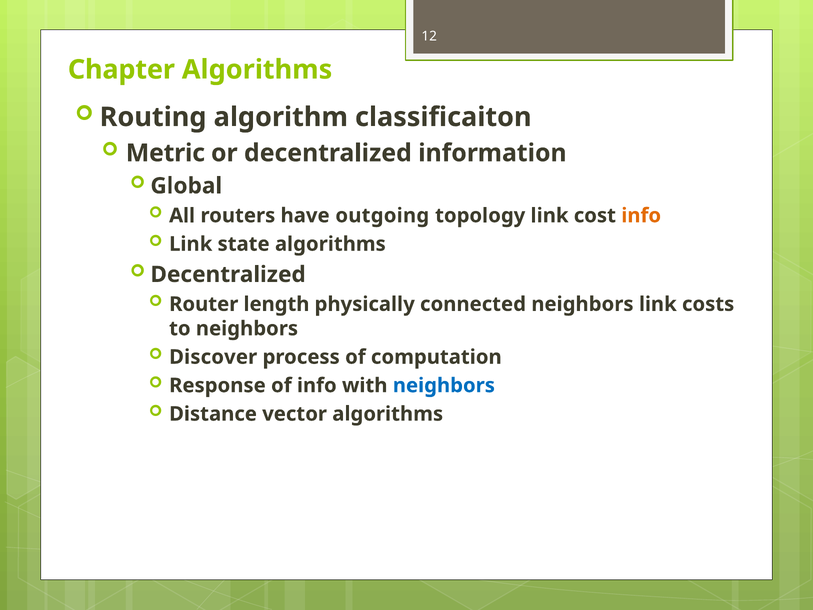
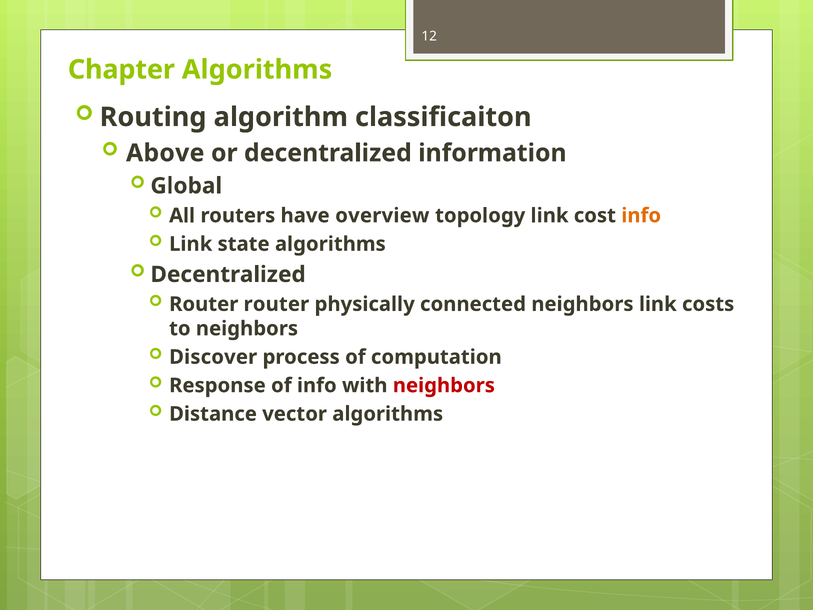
Metric: Metric -> Above (165, 153)
outgoing: outgoing -> overview (382, 215)
Router length: length -> router (276, 304)
neighbors colour: blue -> red (444, 385)
